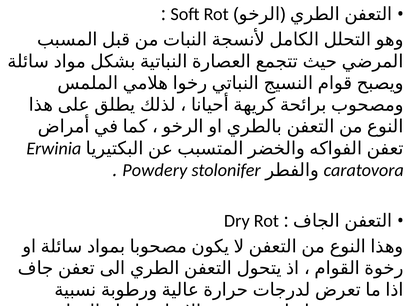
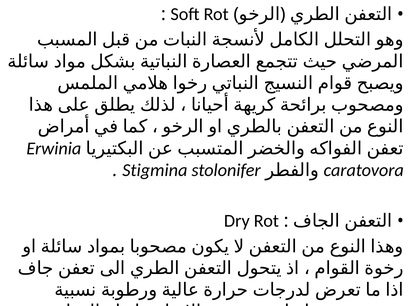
Powdery: Powdery -> Stigmina (155, 170)
